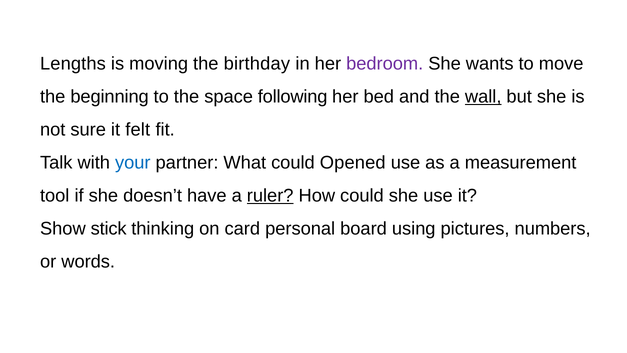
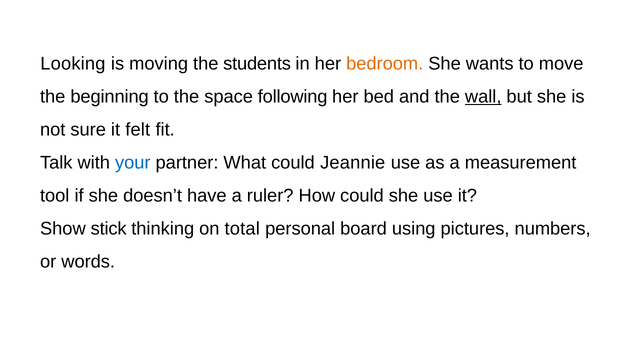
Lengths: Lengths -> Looking (73, 64)
birthday: birthday -> students (257, 64)
bedroom colour: purple -> orange (385, 64)
Opened: Opened -> Jeannie (353, 162)
ruler underline: present -> none (270, 195)
card: card -> total (242, 228)
